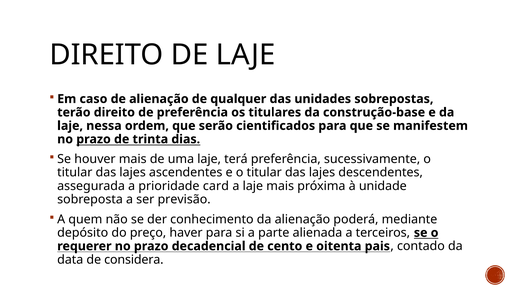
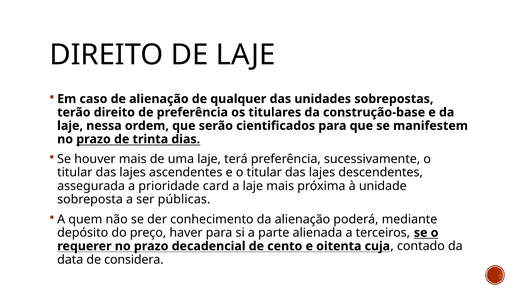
previsão: previsão -> públicas (184, 199)
pais: pais -> cuja (377, 246)
